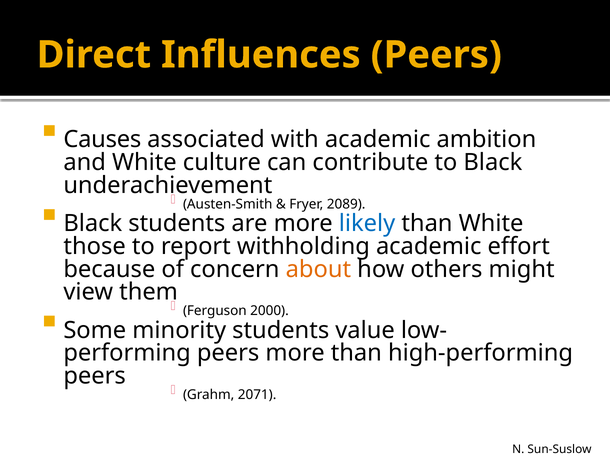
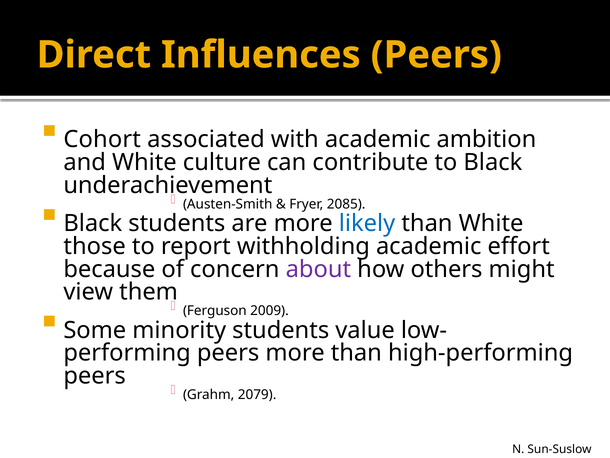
Causes: Causes -> Cohort (102, 139)
2089: 2089 -> 2085 (346, 204)
about colour: orange -> purple (318, 269)
2000: 2000 -> 2009 (269, 310)
2071: 2071 -> 2079 (257, 394)
